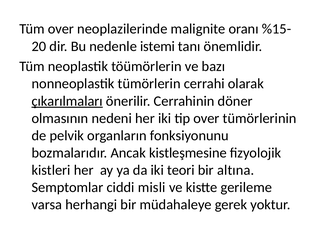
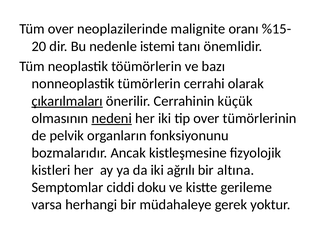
döner: döner -> küçük (235, 101)
nedeni underline: none -> present (112, 118)
teori: teori -> ağrılı (181, 170)
misli: misli -> doku (152, 187)
